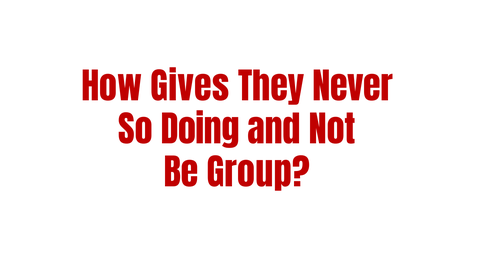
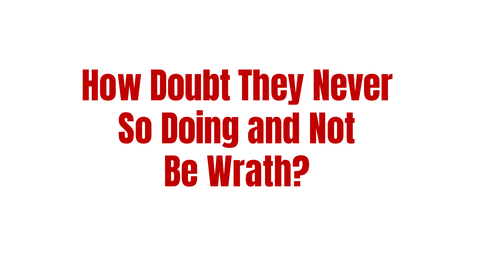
Gives: Gives -> Doubt (190, 89)
Group: Group -> Wrath (258, 175)
